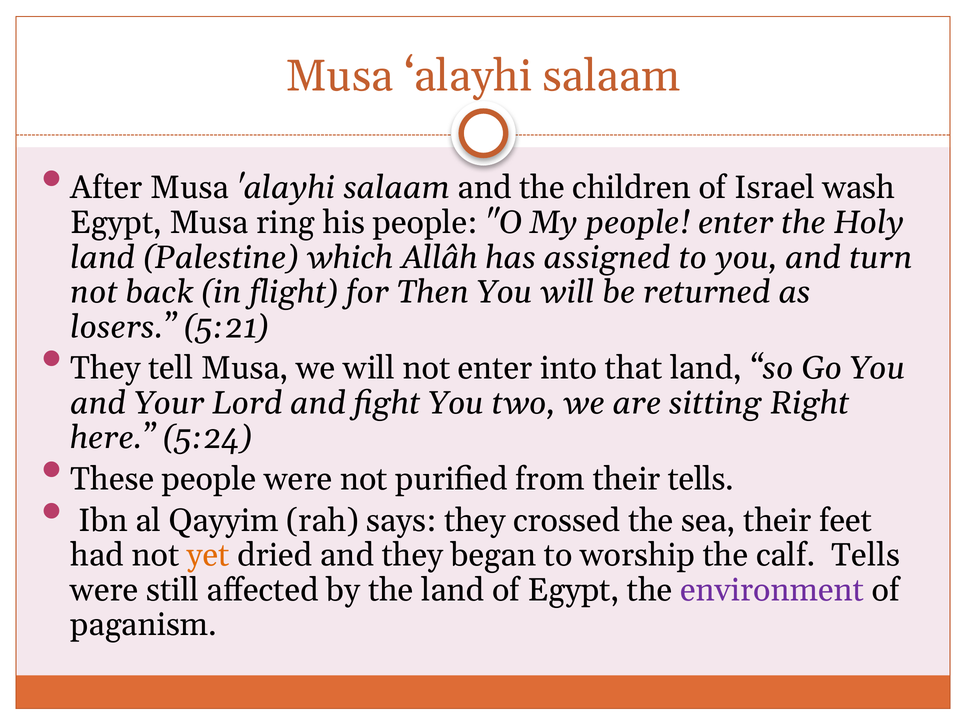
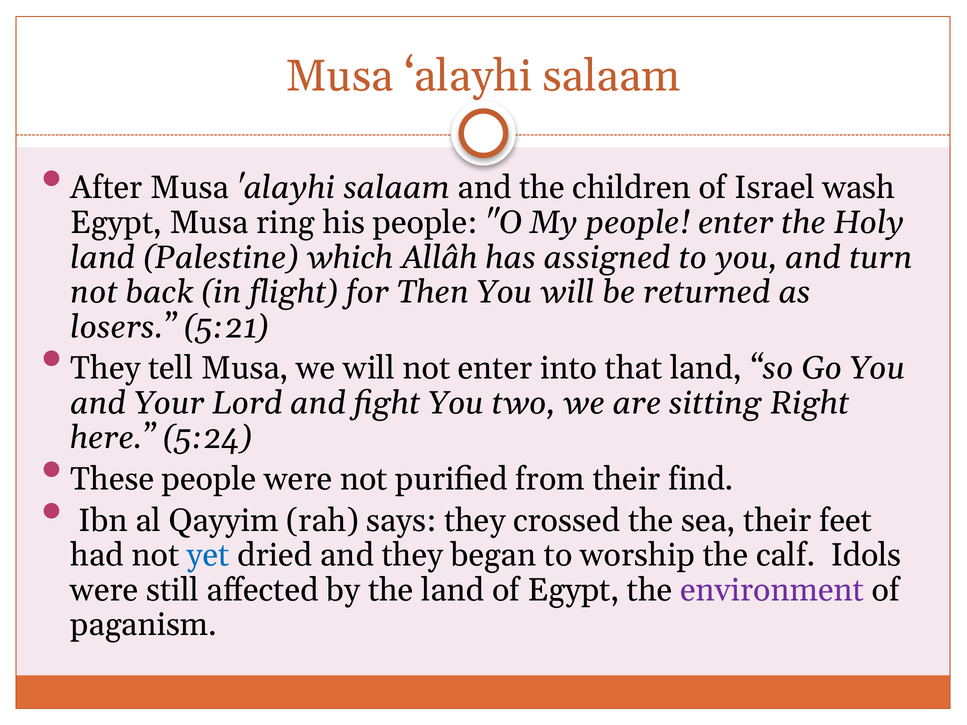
their tells: tells -> find (701, 479)
yet colour: orange -> blue (208, 555)
calf Tells: Tells -> Idols (866, 555)
